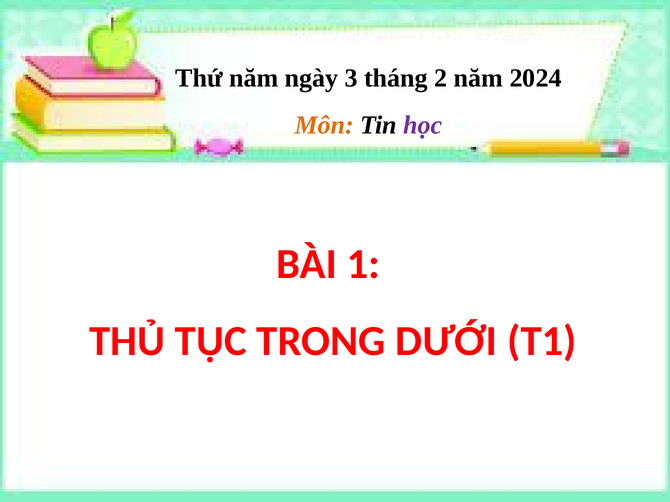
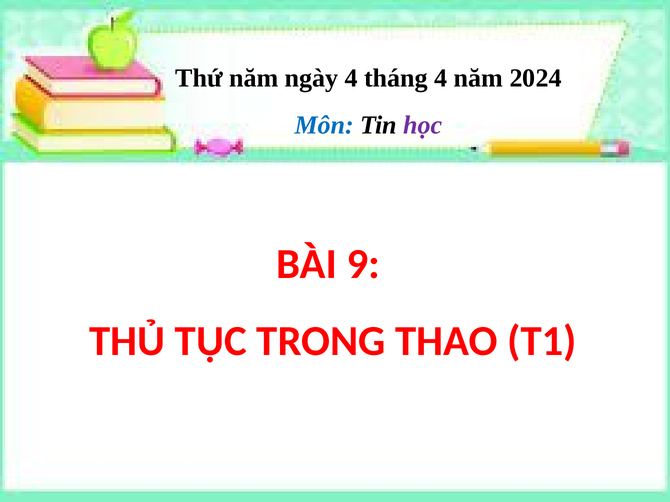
ngày 3: 3 -> 4 (351, 78)
tháng 2: 2 -> 4 (441, 78)
Môn colour: orange -> blue (324, 125)
1: 1 -> 9 (363, 264)
DƯỚI: DƯỚI -> THAO (447, 341)
